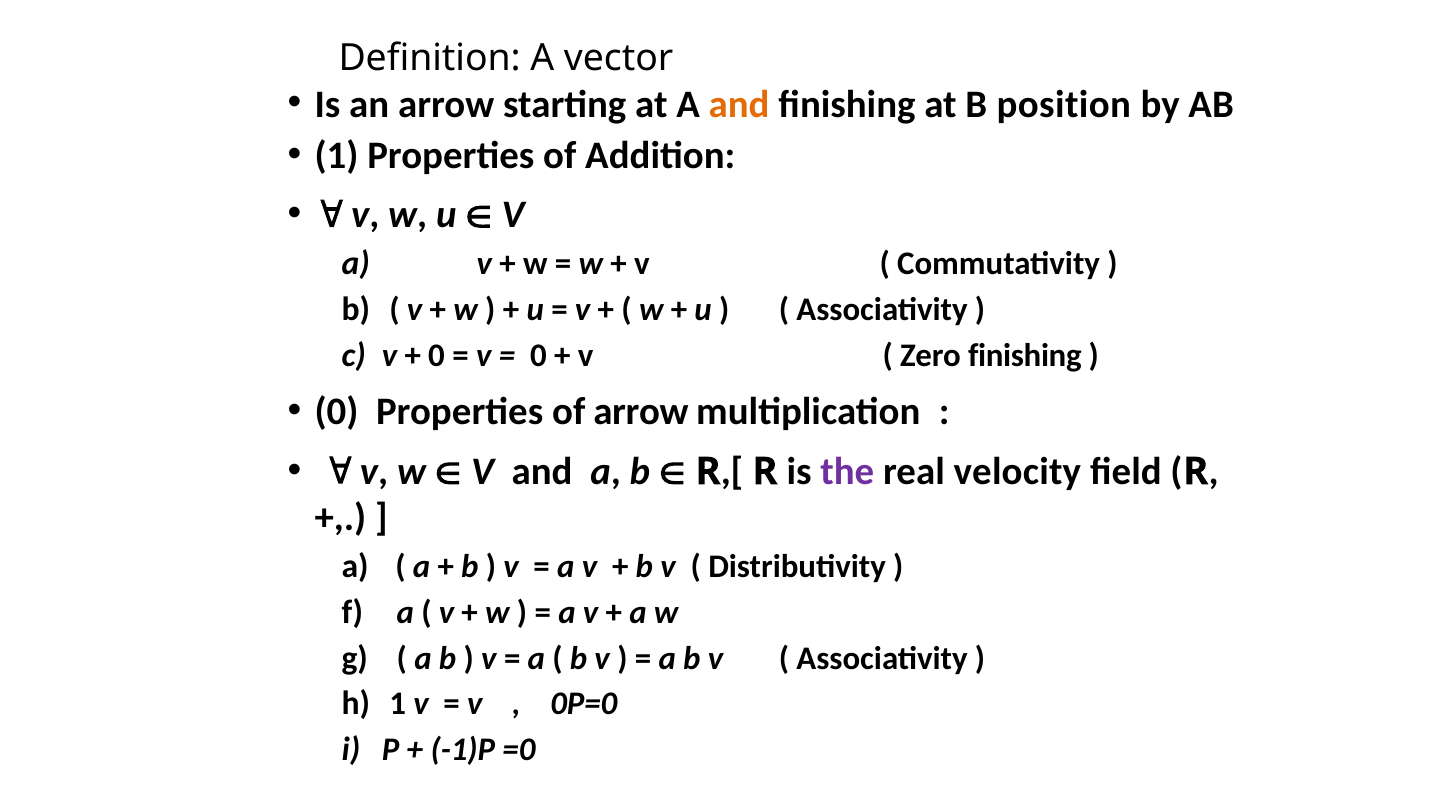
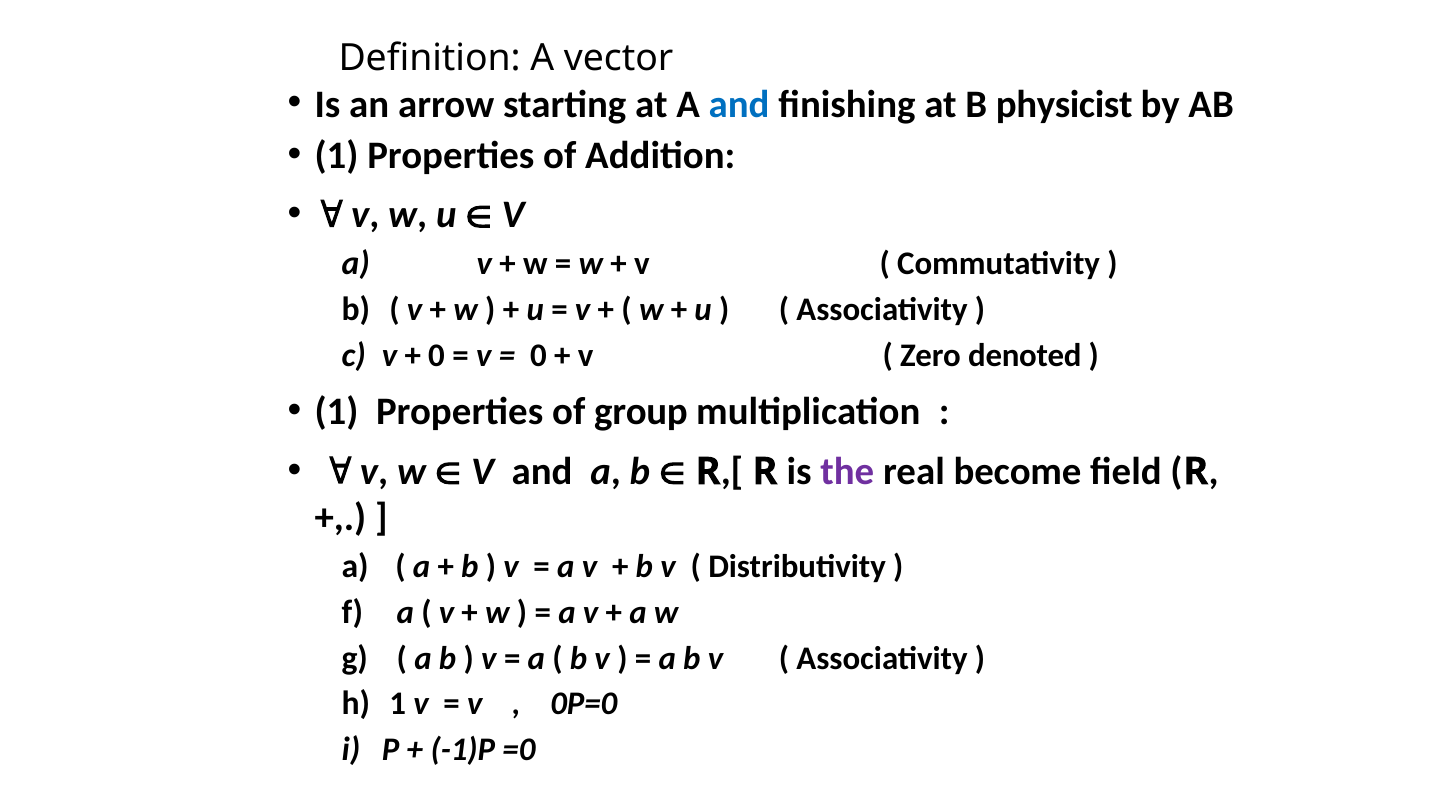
and colour: orange -> blue (739, 104)
position: position -> physicist (1064, 104)
Zero finishing: finishing -> denoted (1025, 355)
0: 0 -> 1 (337, 412)
of arrow: arrow -> group (641, 412)
velocity: velocity -> become (1018, 471)
